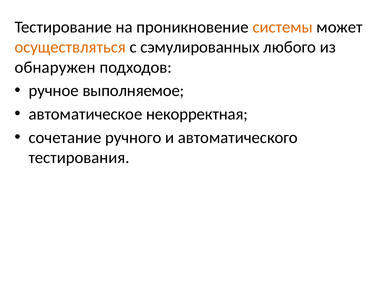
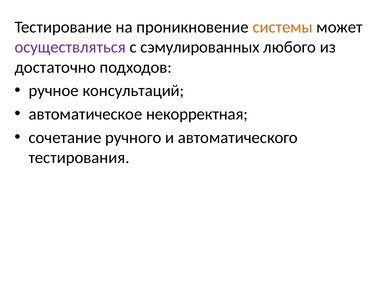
осуществляться colour: orange -> purple (70, 47)
обнаружен: обнаружен -> достаточно (55, 67)
выполняемое: выполняемое -> консультаций (133, 91)
